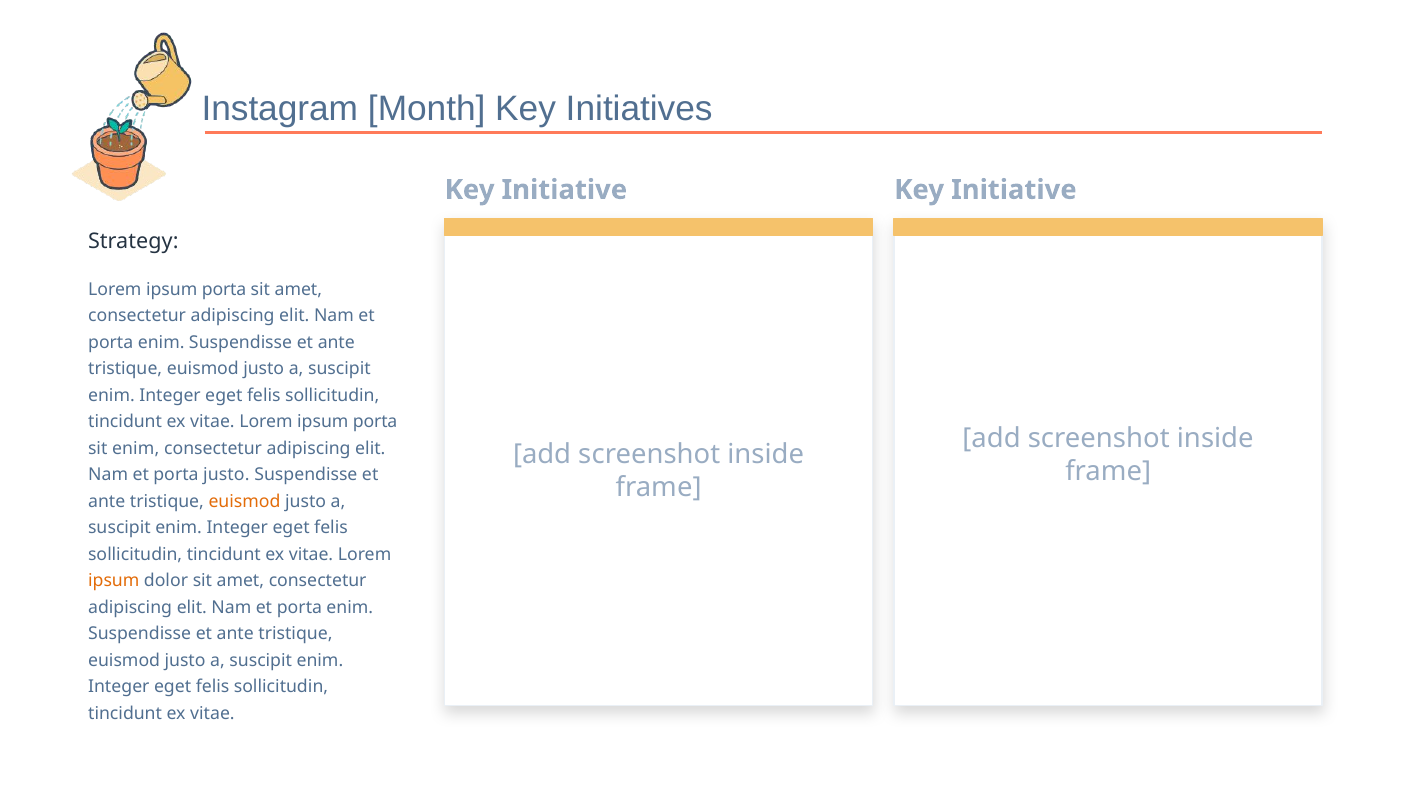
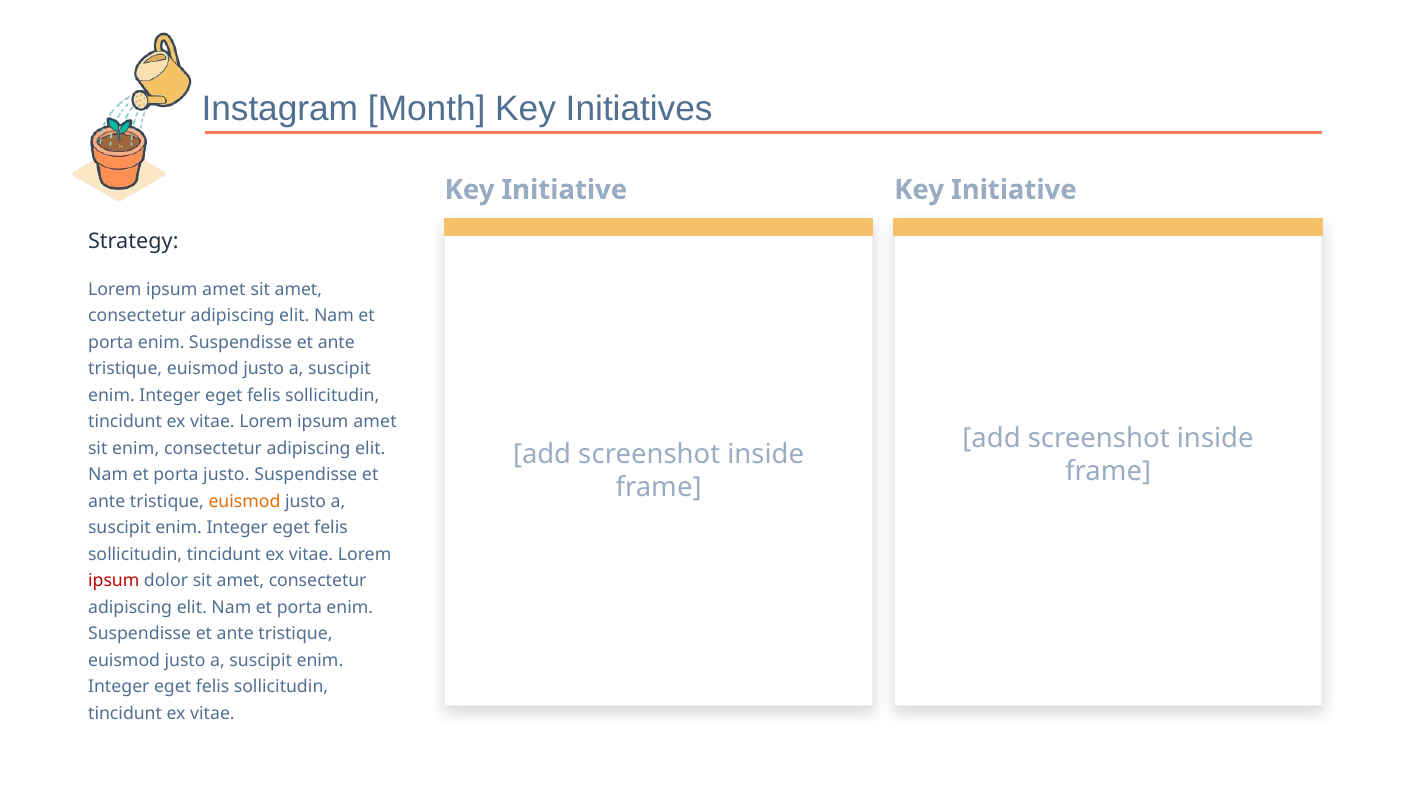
porta: porta -> amet (224, 289)
vitae Lorem ipsum porta: porta -> amet (375, 422)
ipsum colour: orange -> red (114, 581)
